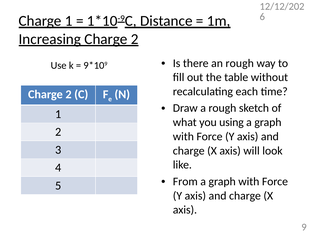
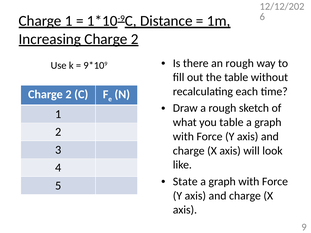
you using: using -> table (231, 122)
From: From -> State (185, 182)
